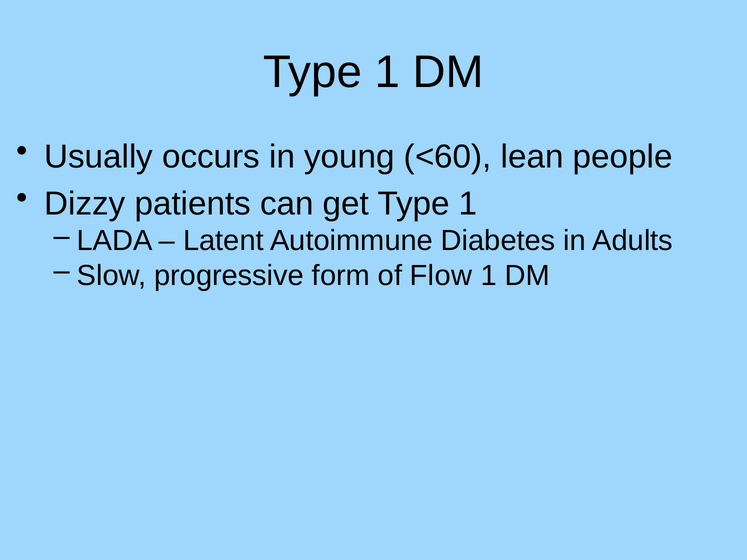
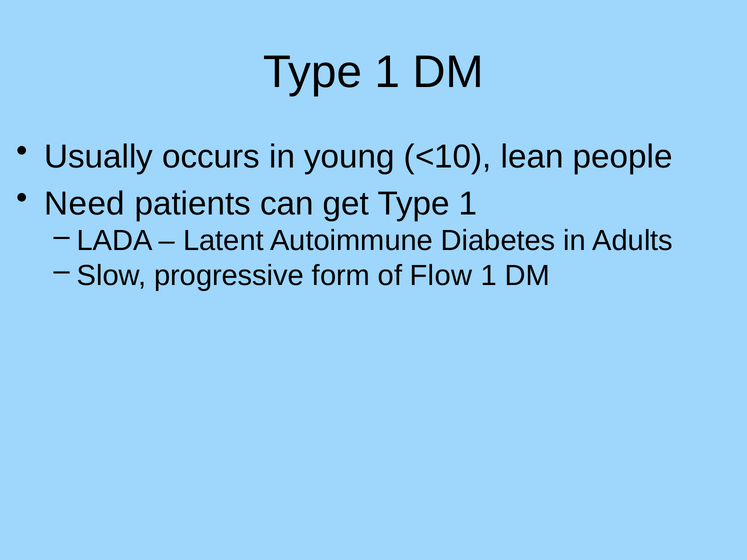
<60: <60 -> <10 (448, 157)
Dizzy: Dizzy -> Need (85, 204)
